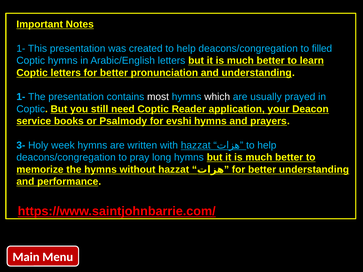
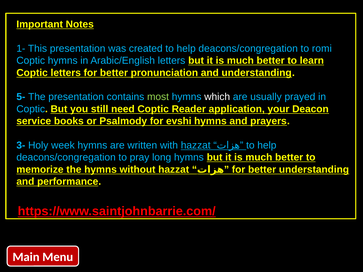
filled: filled -> romi (322, 49)
1-: 1- -> 5- (21, 97)
most colour: white -> light green (158, 97)
